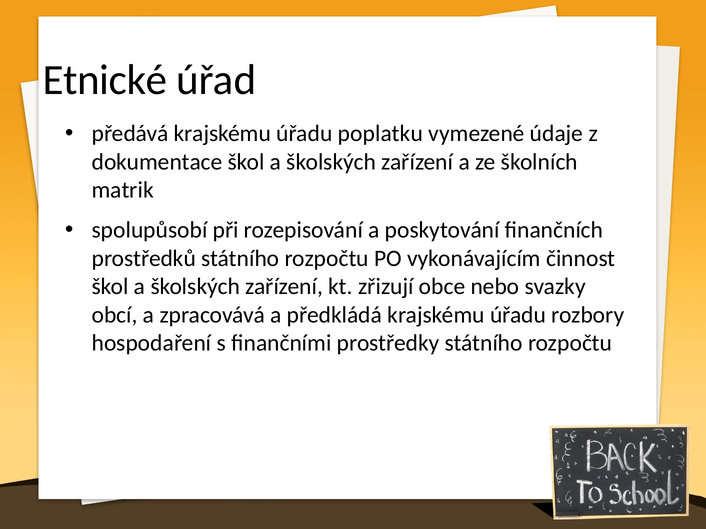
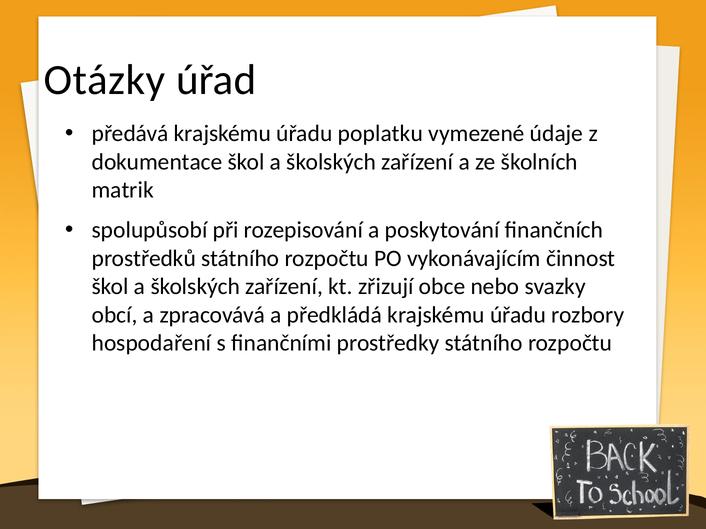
Etnické: Etnické -> Otázky (104, 80)
